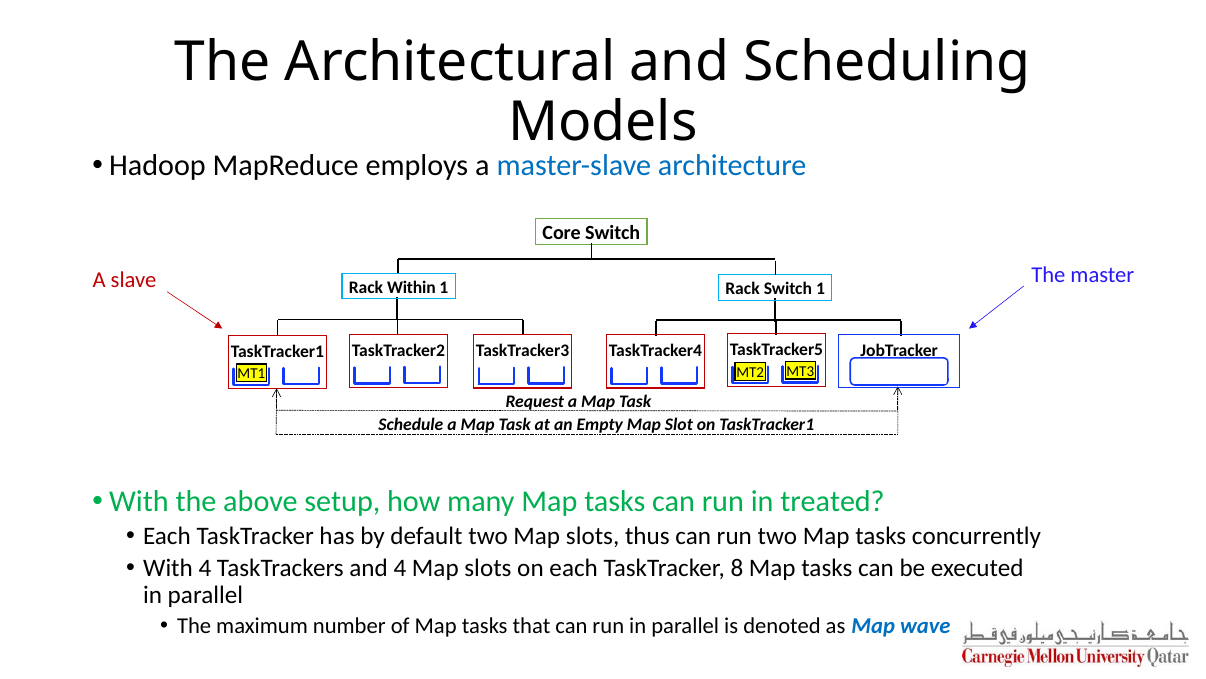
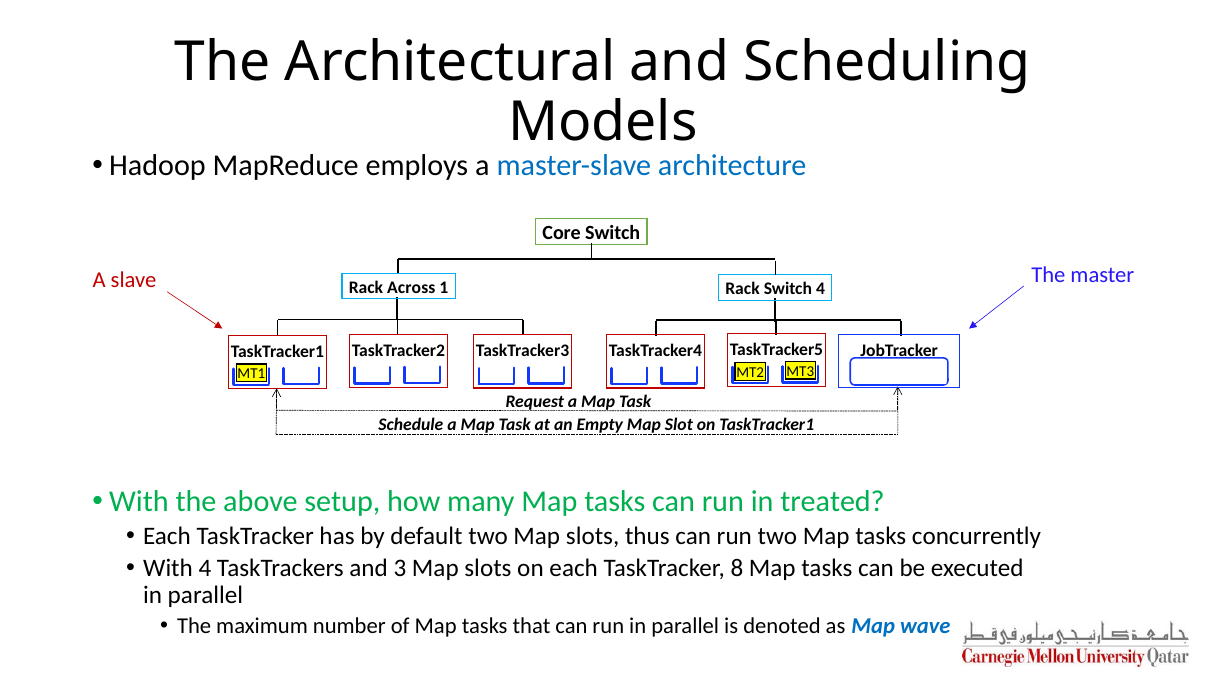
Within: Within -> Across (411, 287)
Switch 1: 1 -> 4 (820, 289)
and 4: 4 -> 3 (400, 568)
